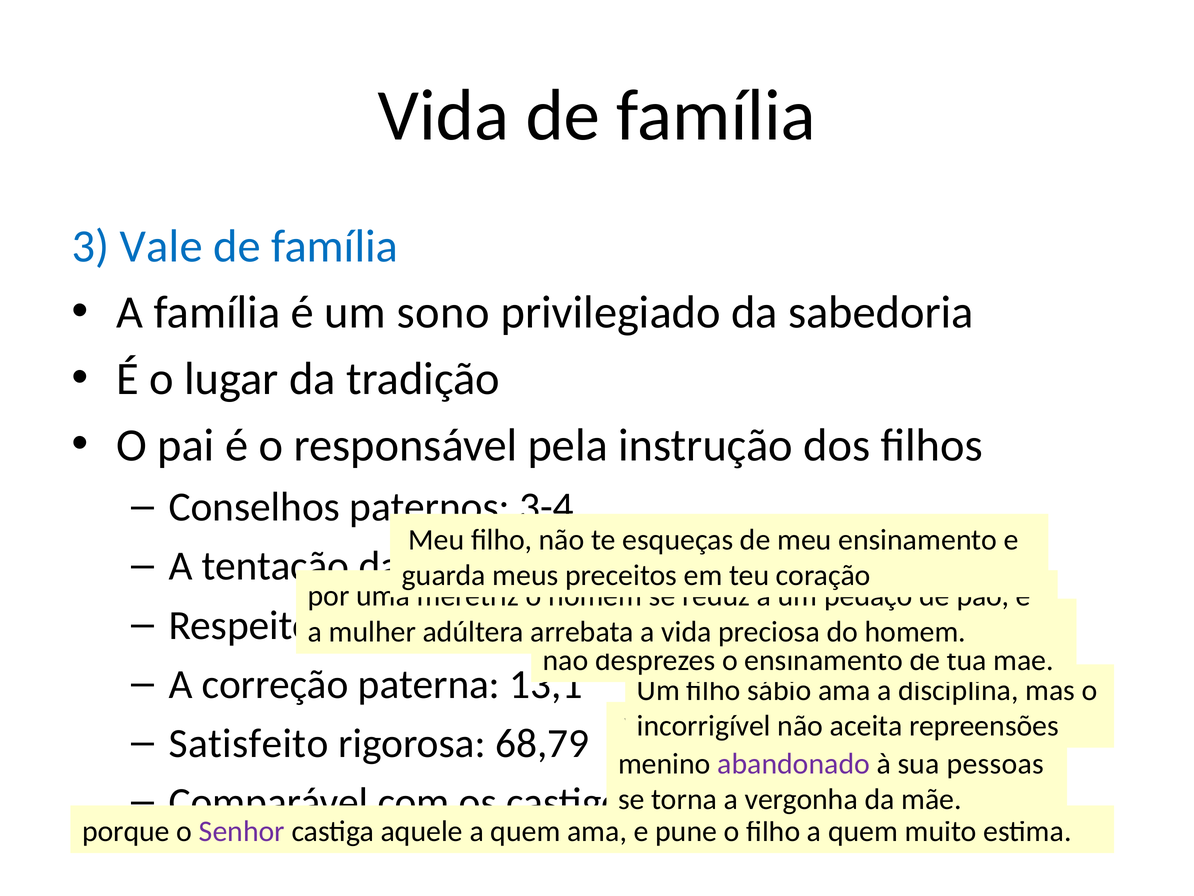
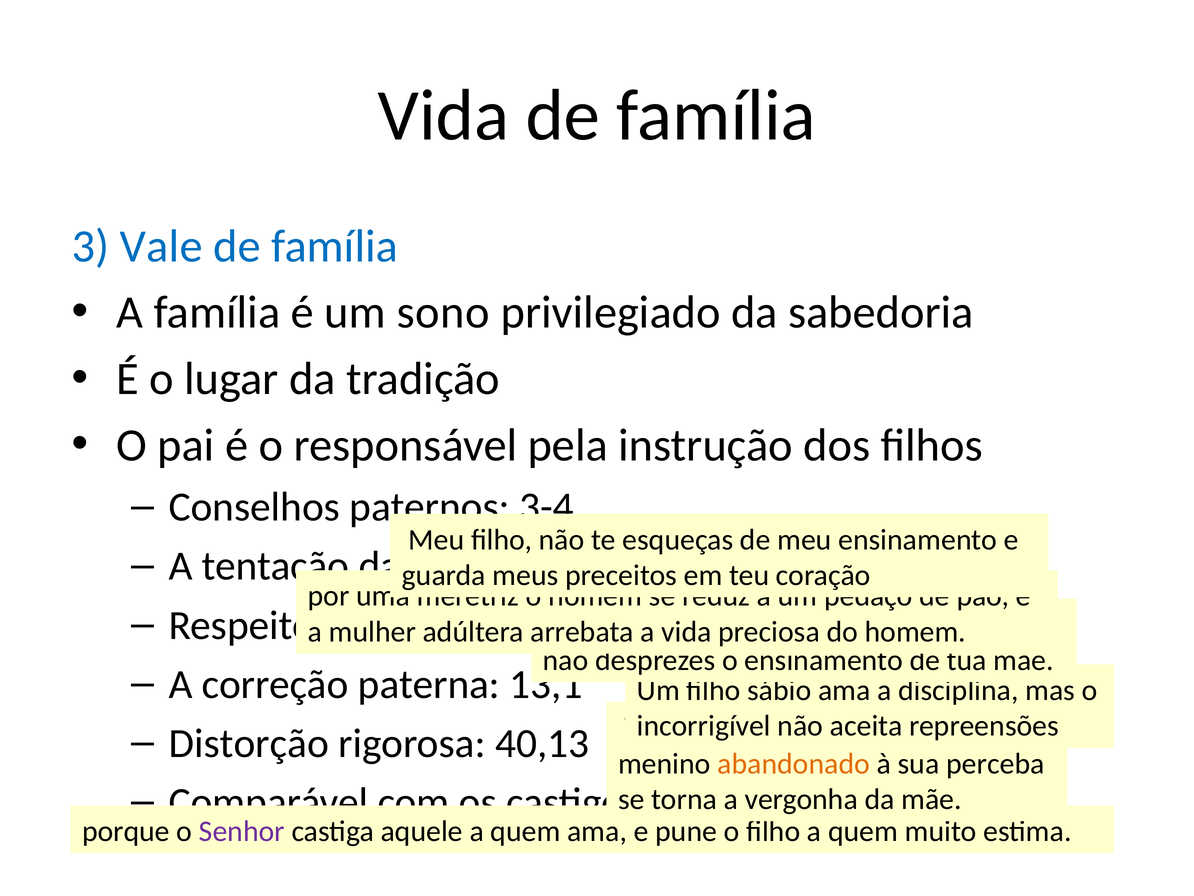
Satisfeito: Satisfeito -> Distorção (249, 743)
68,79: 68,79 -> 40,13 (542, 743)
abandonado colour: purple -> orange (794, 763)
pessoas: pessoas -> perceba (995, 763)
